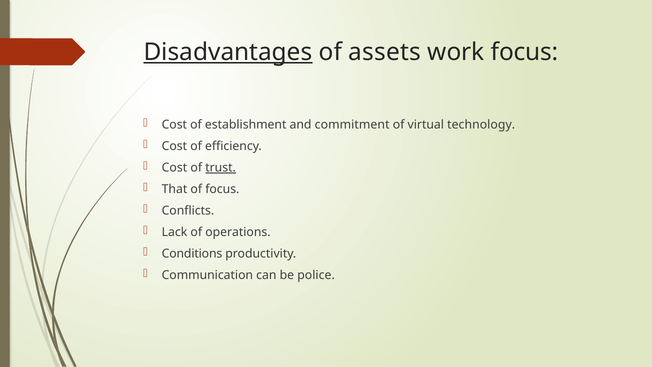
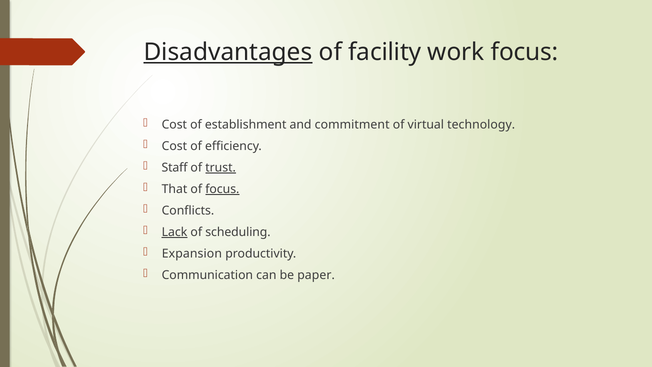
assets: assets -> facility (385, 52)
Cost: Cost -> Staff (175, 168)
focus underline: none -> present (222, 189)
Lack underline: none -> present (175, 232)
operations: operations -> scheduling (238, 232)
Conditions: Conditions -> Expansion (192, 254)
police: police -> paper (316, 275)
